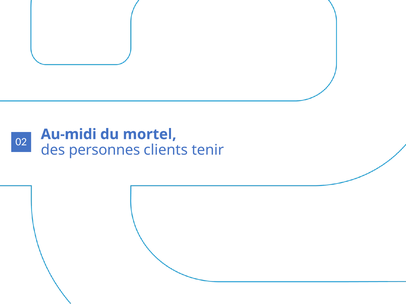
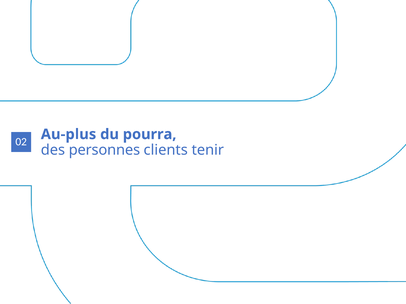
Au-midi: Au-midi -> Au-plus (69, 135)
mortel: mortel -> pourra (150, 135)
